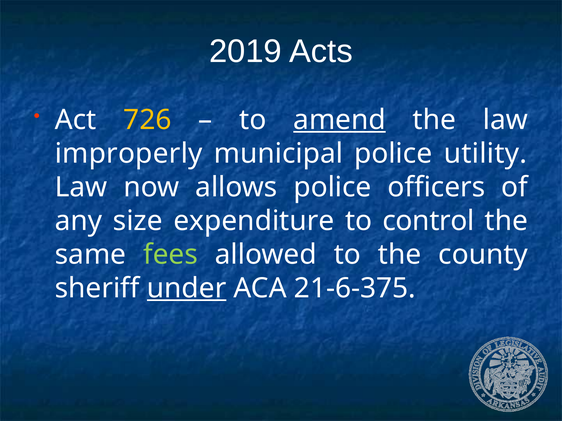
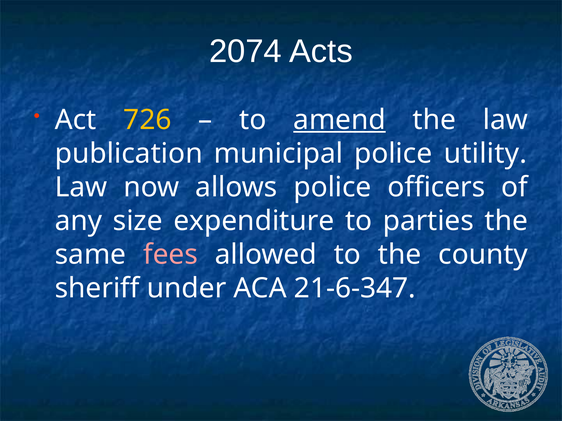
2019: 2019 -> 2074 (245, 51)
improperly: improperly -> publication (129, 154)
control: control -> parties (428, 221)
fees colour: light green -> pink (171, 255)
under underline: present -> none (187, 289)
21-6-375: 21-6-375 -> 21-6-347 (355, 289)
